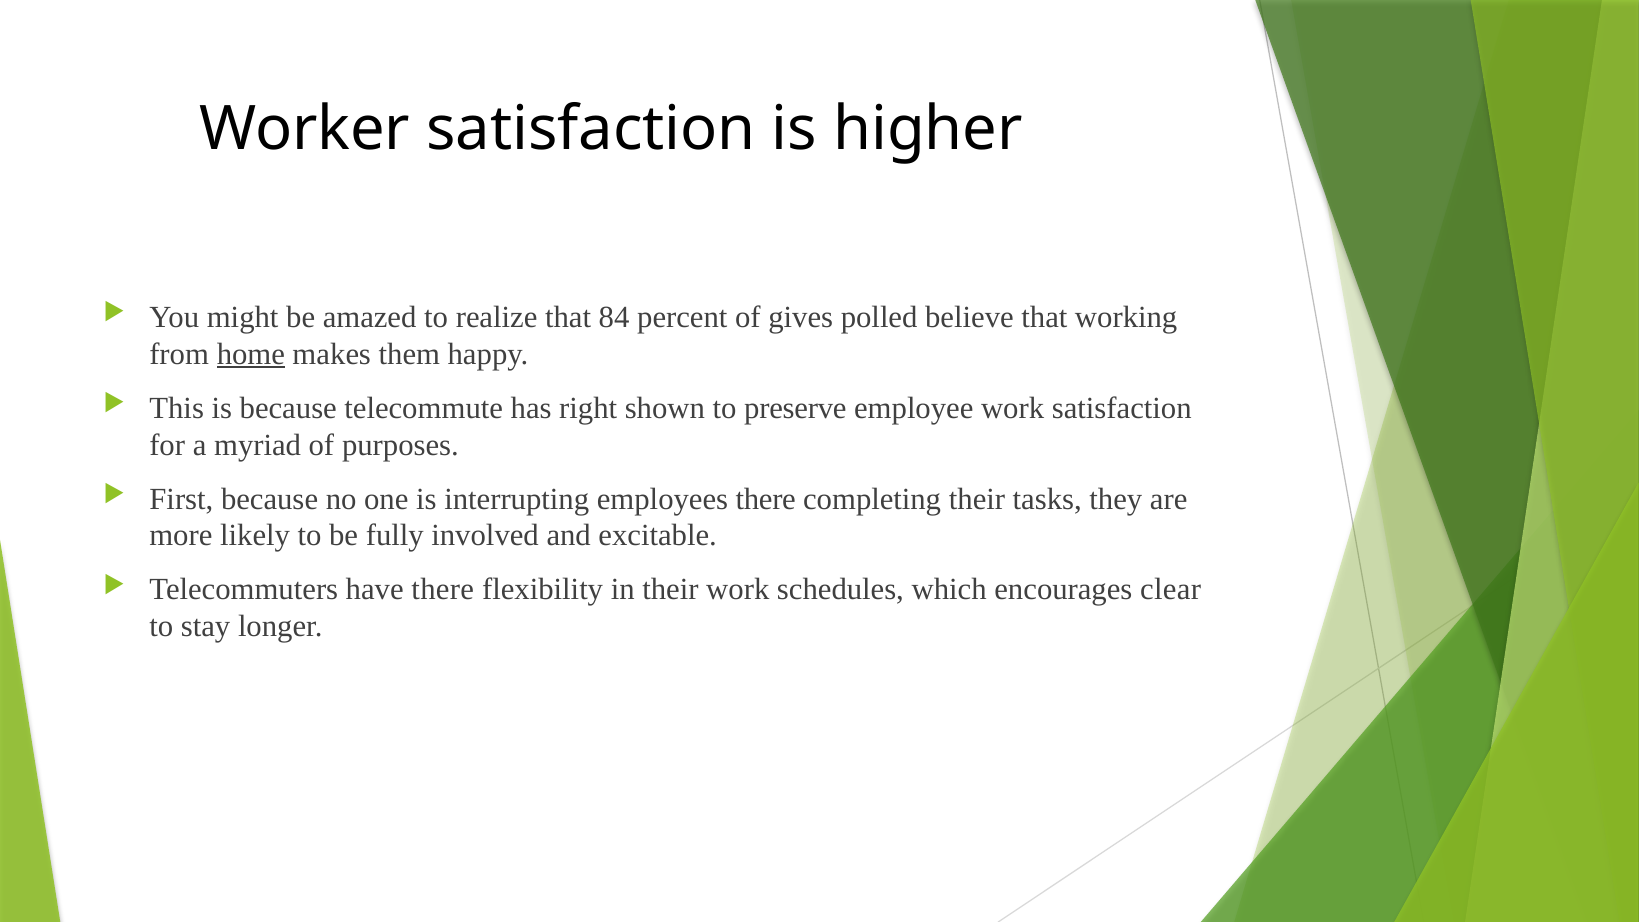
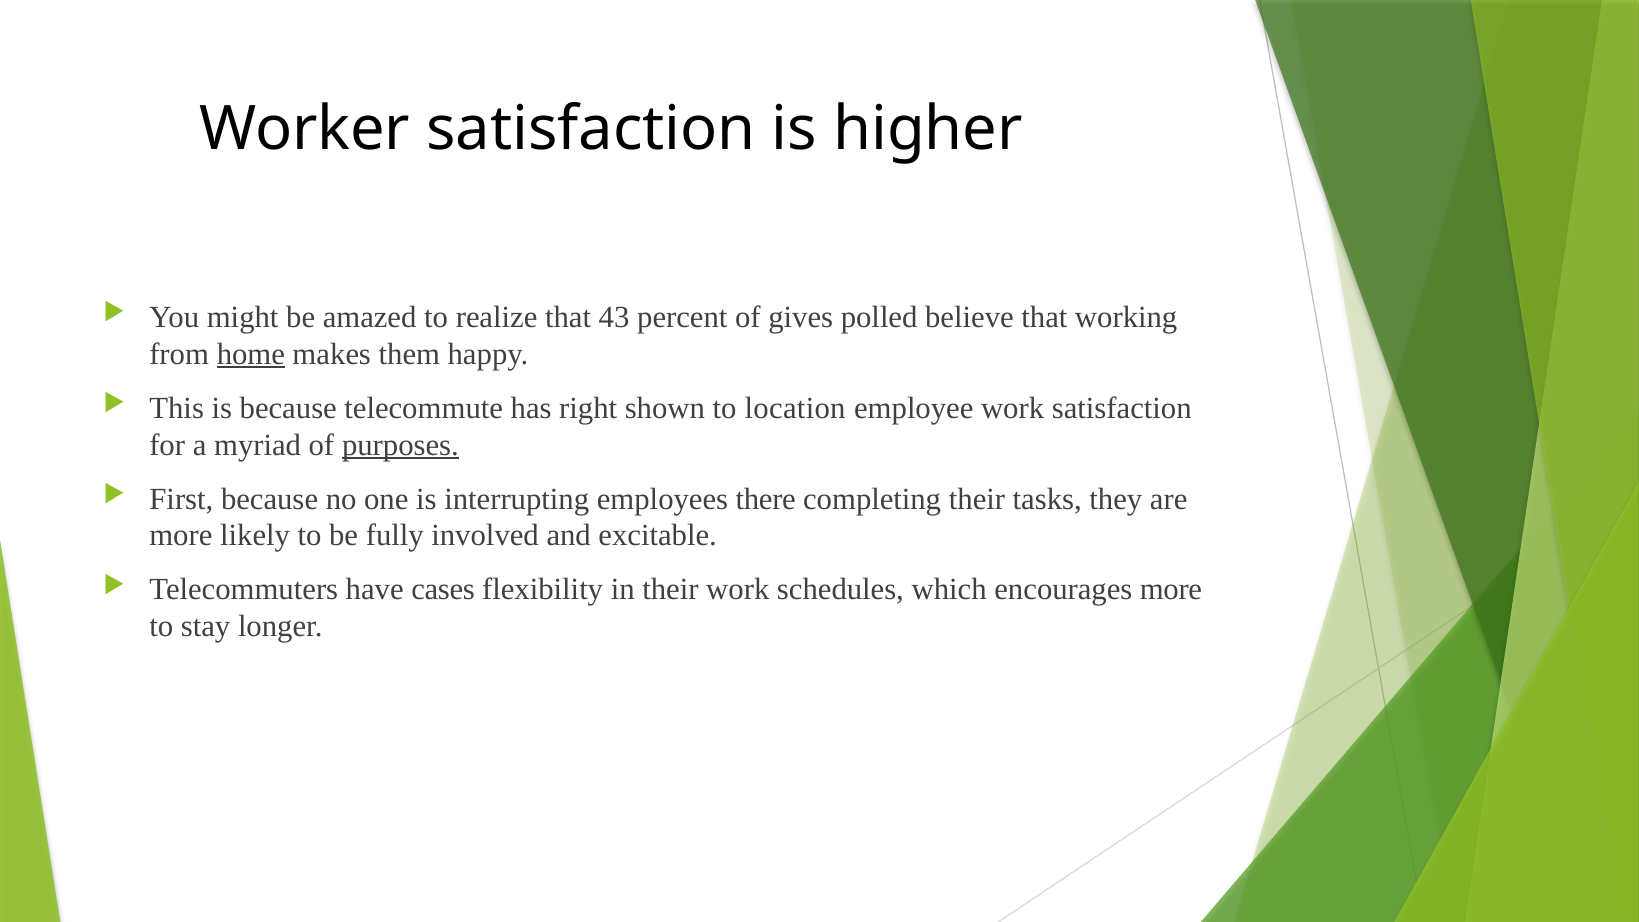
84: 84 -> 43 (614, 317)
preserve: preserve -> location (795, 408)
purposes underline: none -> present (400, 445)
have there: there -> cases (443, 590)
encourages clear: clear -> more (1171, 590)
